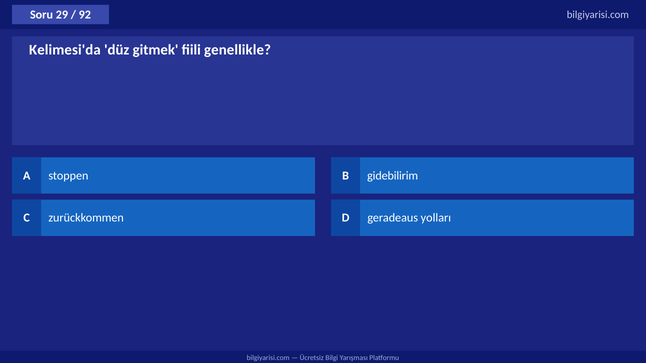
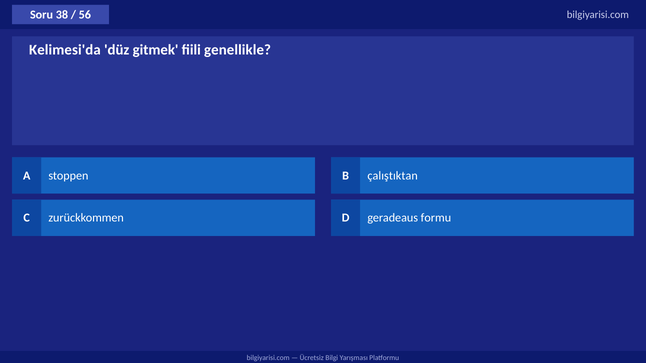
29: 29 -> 38 (62, 15)
92: 92 -> 56 (85, 15)
gidebilirim: gidebilirim -> çalıştıktan (393, 176)
yolları: yolları -> formu (436, 218)
